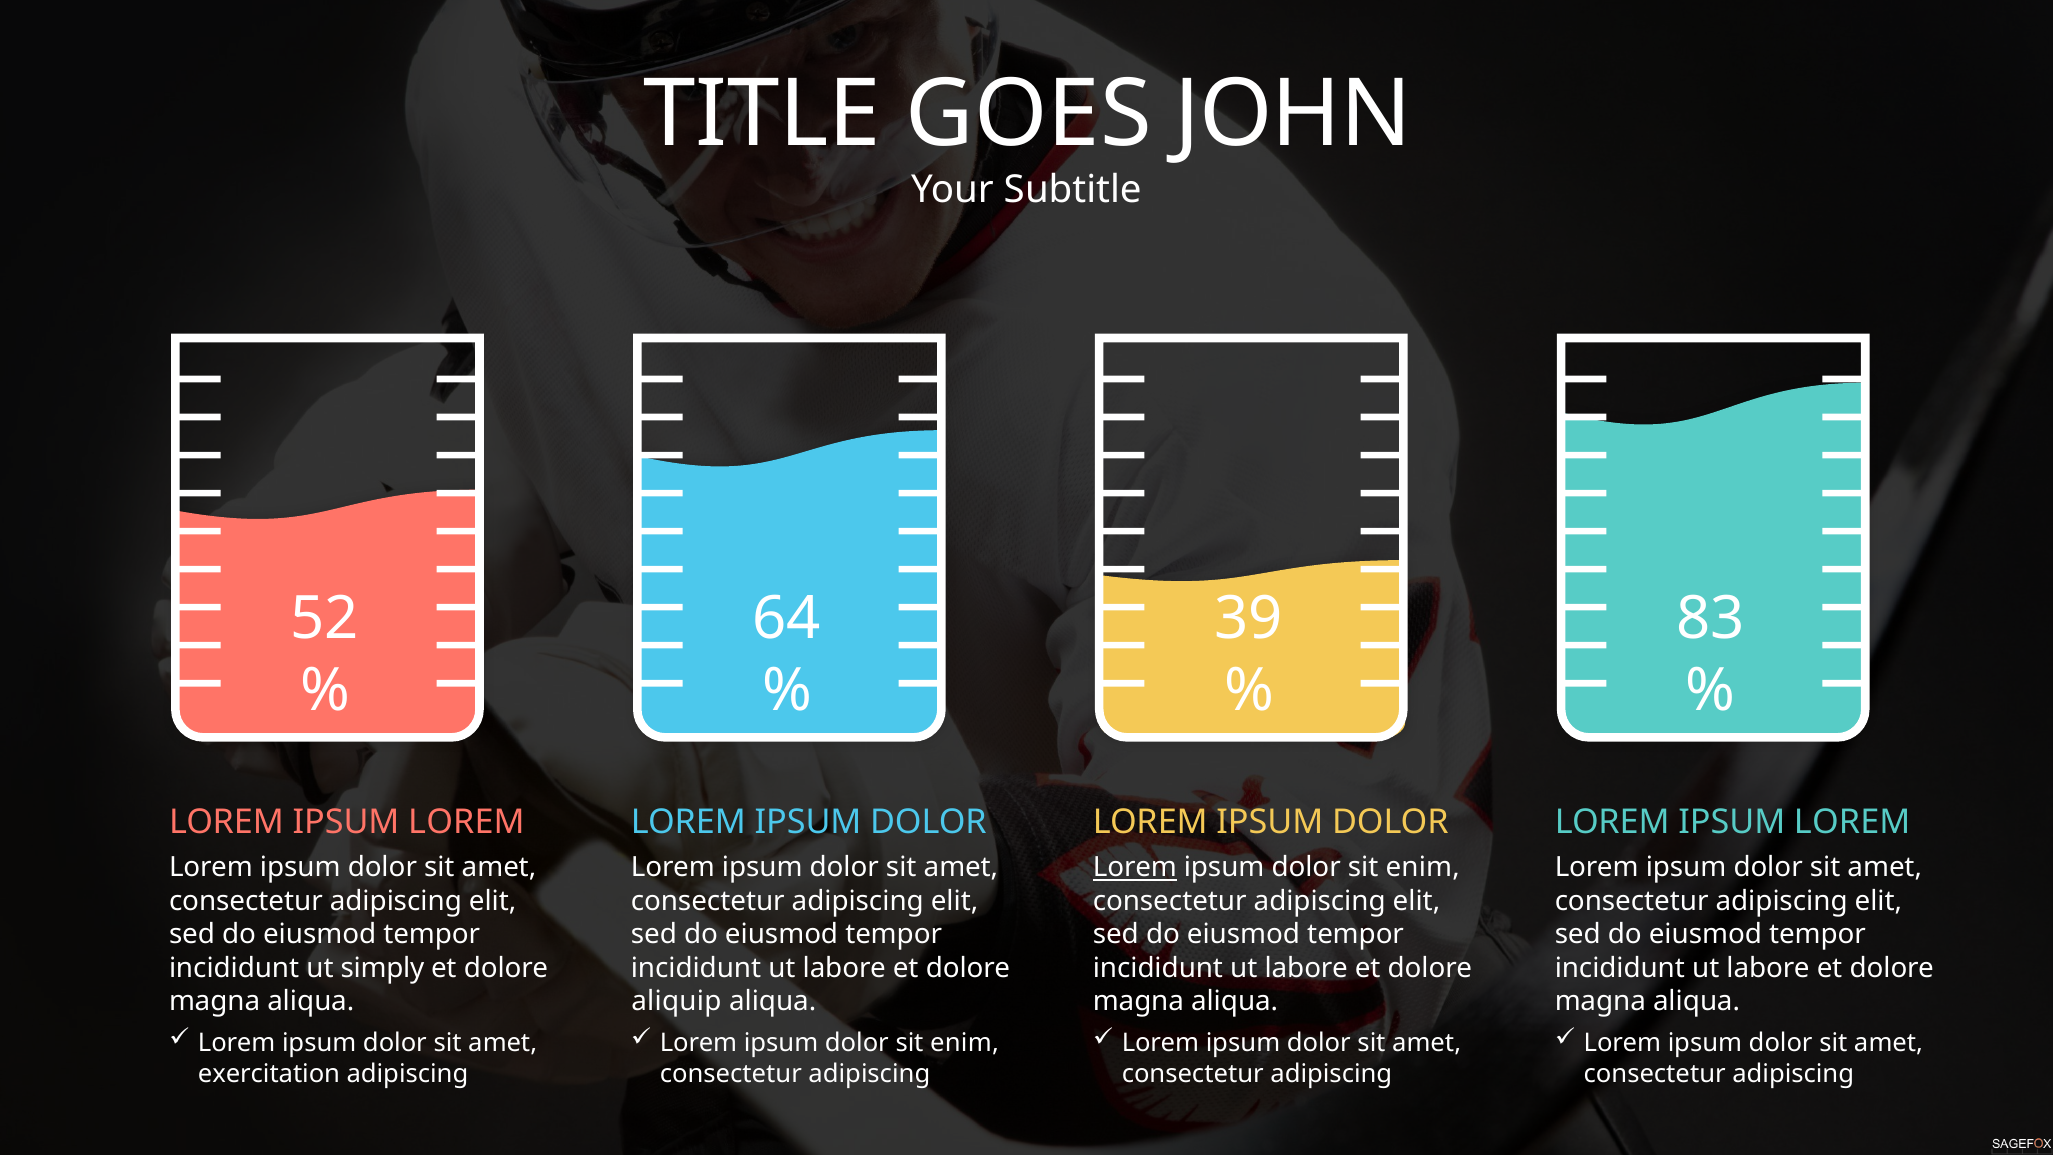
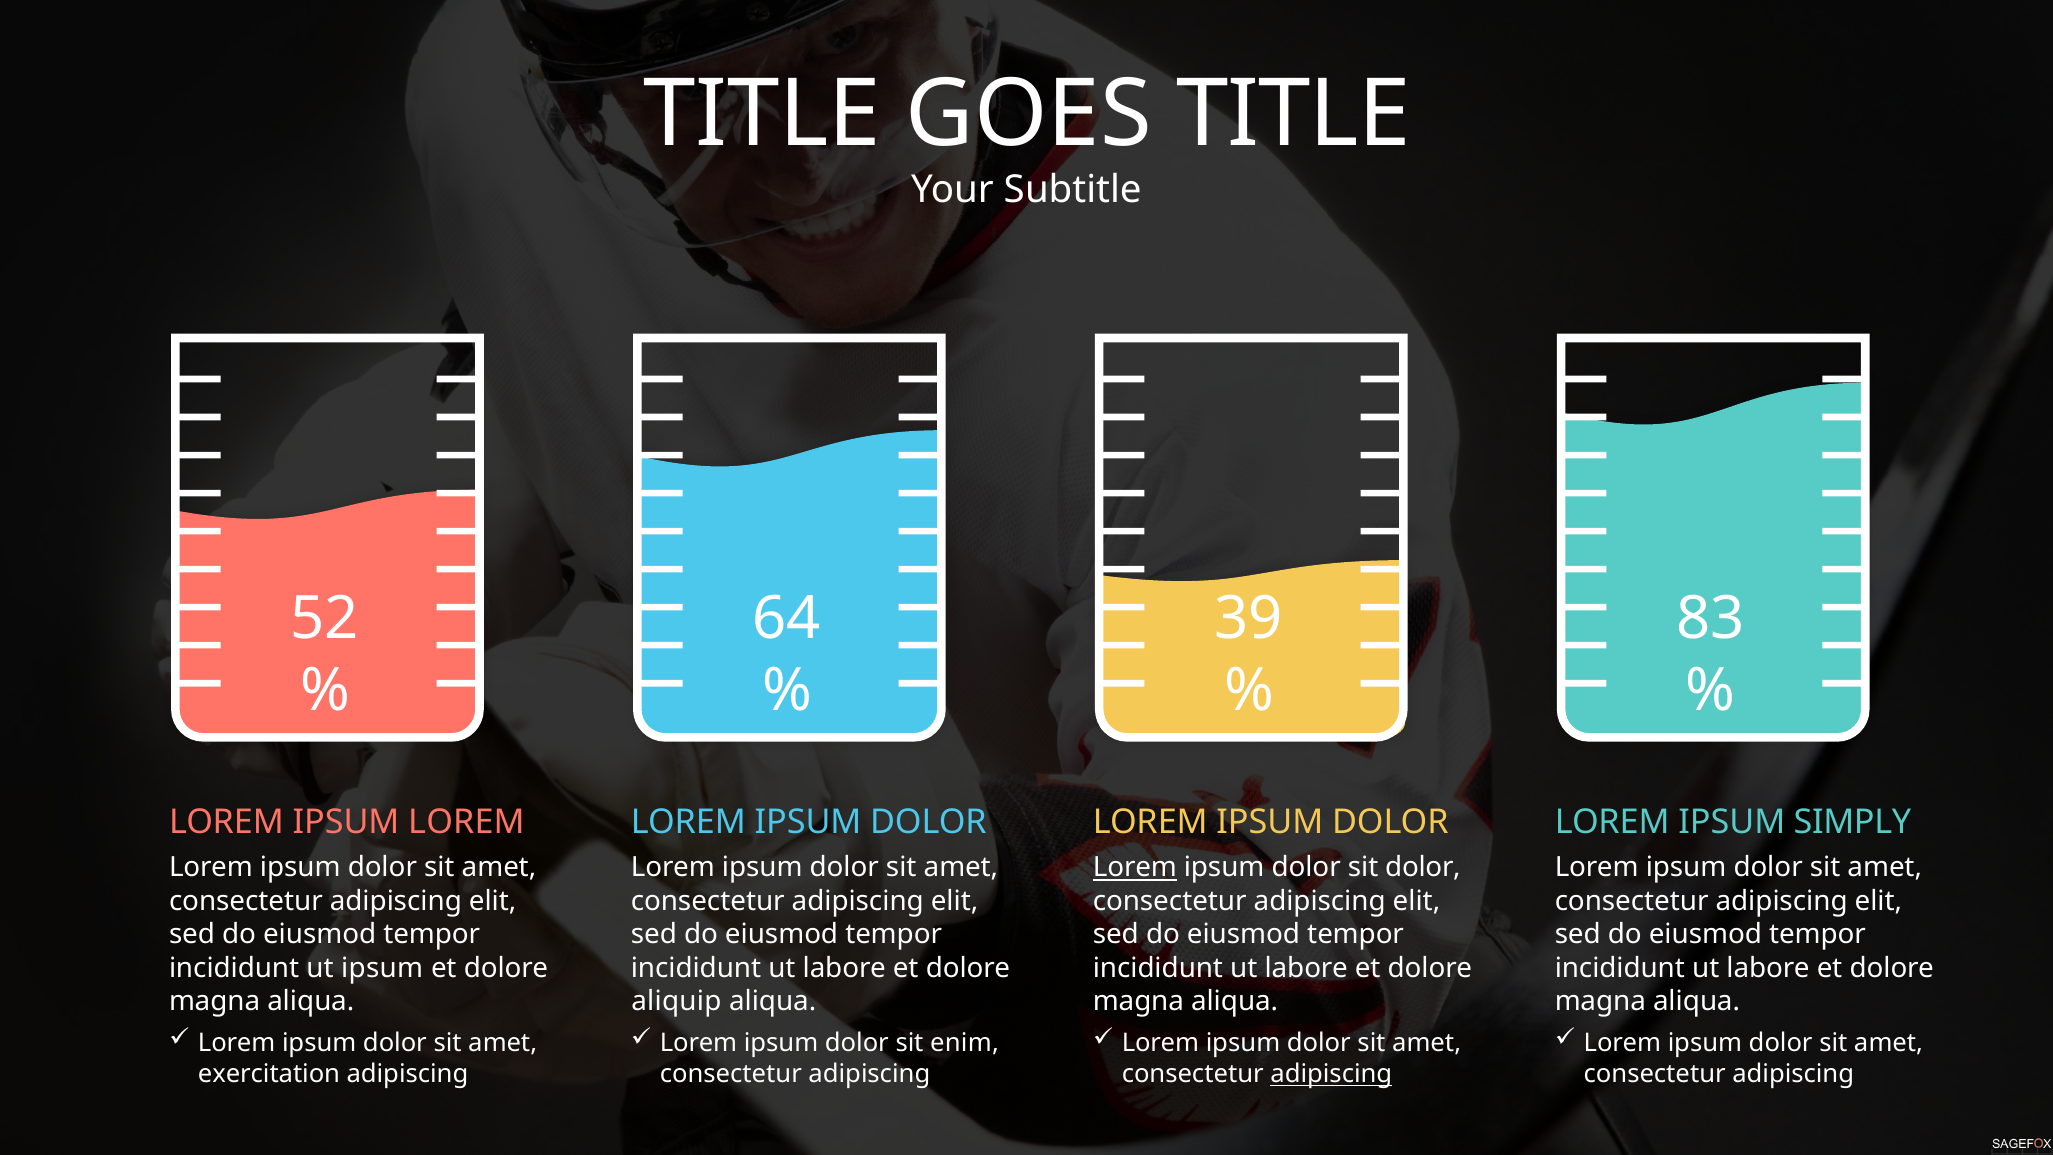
GOES JOHN: JOHN -> TITLE (1293, 114)
LOREM: LOREM -> SIMPLY (1852, 822)
enim: enim -> dolor (1423, 868)
ut simply: simply -> ipsum (382, 968)
adipiscing underline: none -> present (1331, 1074)
